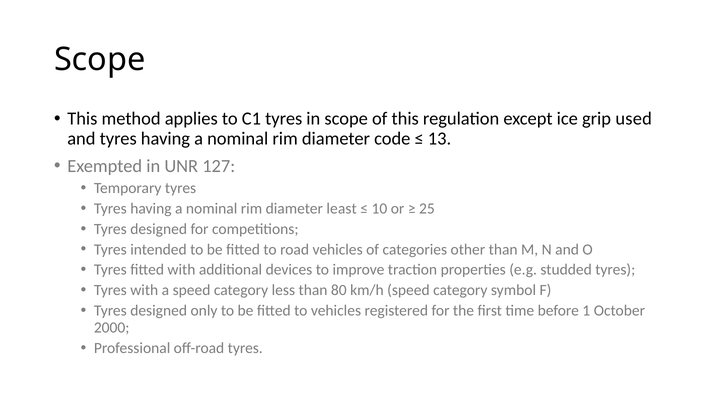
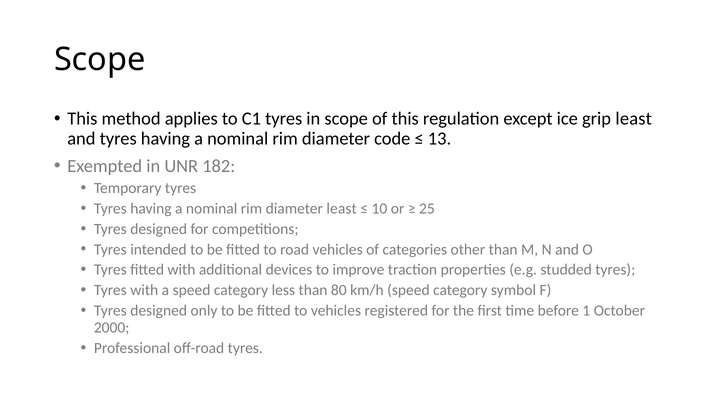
grip used: used -> least (634, 119)
127: 127 -> 182 (219, 166)
